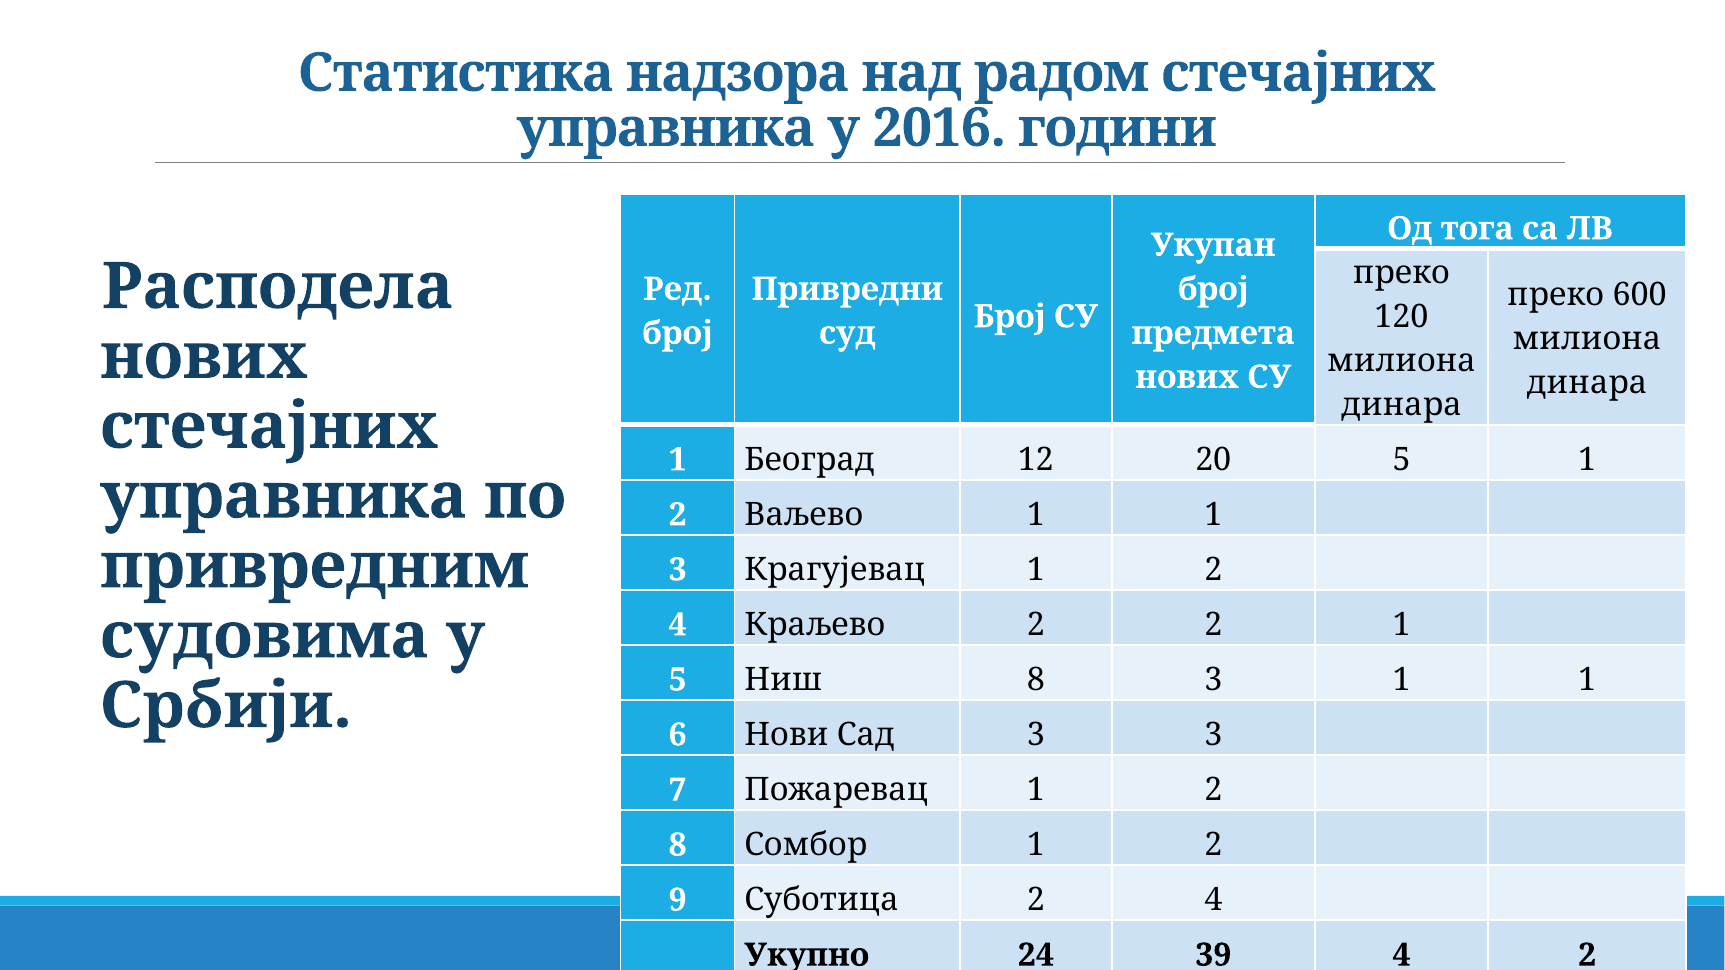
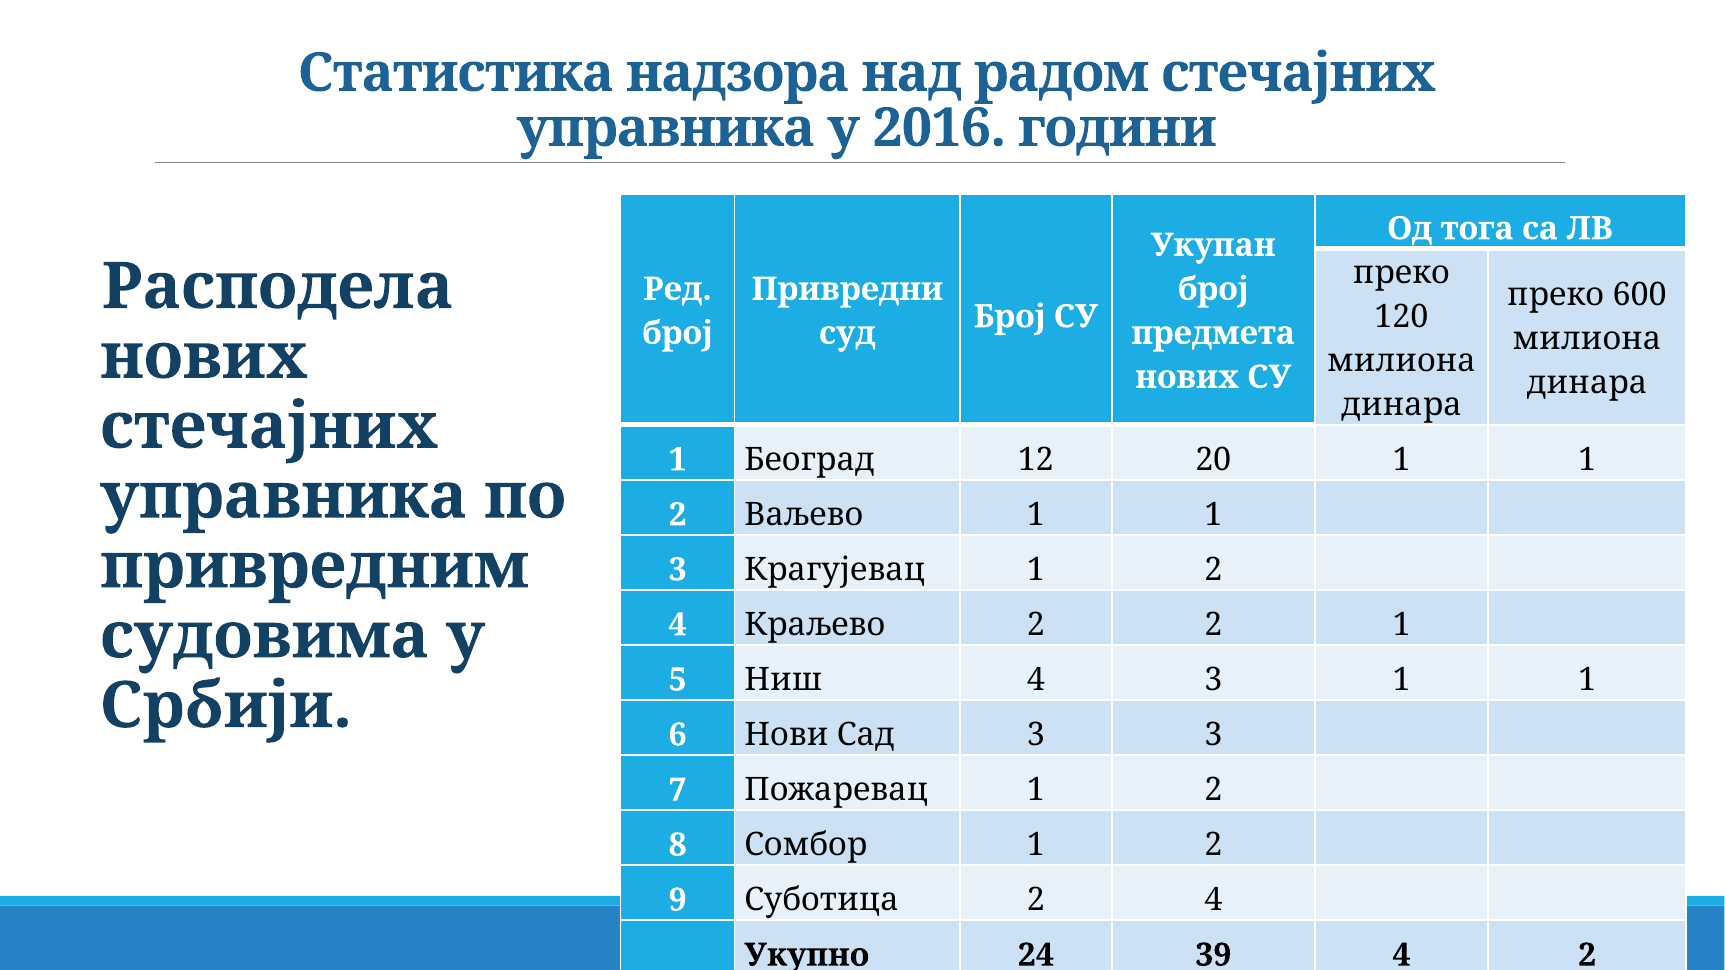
20 5: 5 -> 1 (1402, 460)
Ниш 8: 8 -> 4 (1036, 680)
